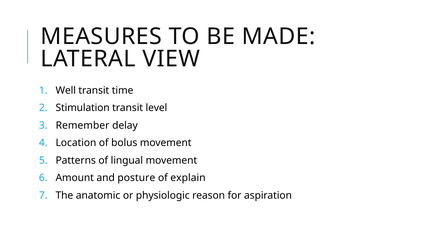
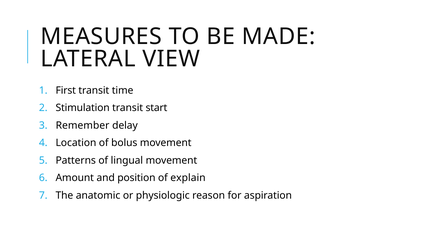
Well: Well -> First (66, 90)
level: level -> start (156, 108)
posture: posture -> position (136, 178)
